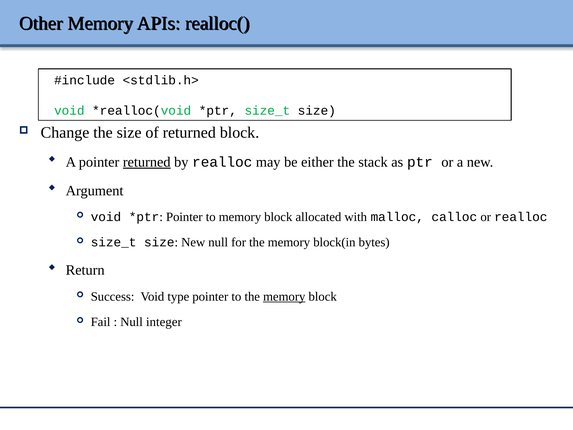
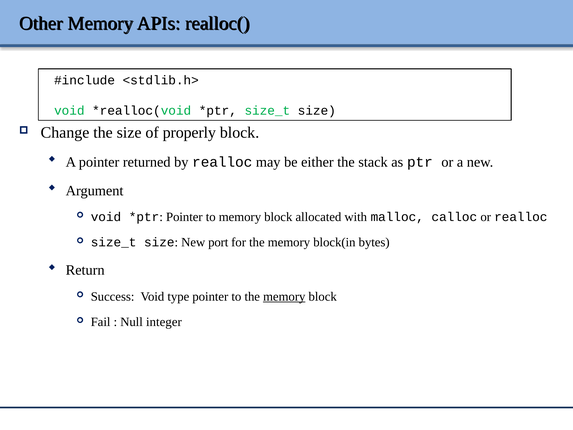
of returned: returned -> properly (189, 132)
returned underline: present -> none (147, 162)
New null: null -> port (218, 242)
